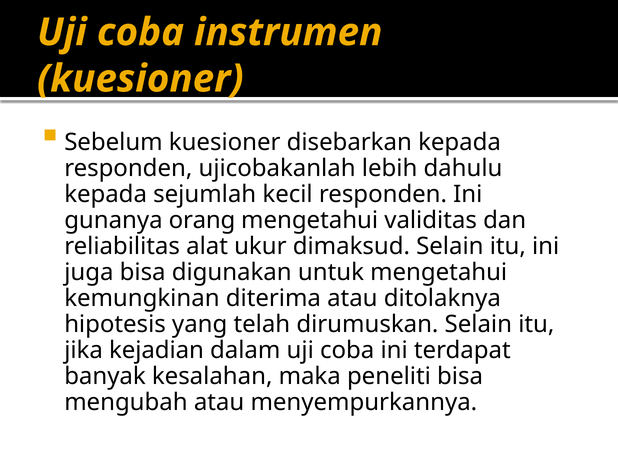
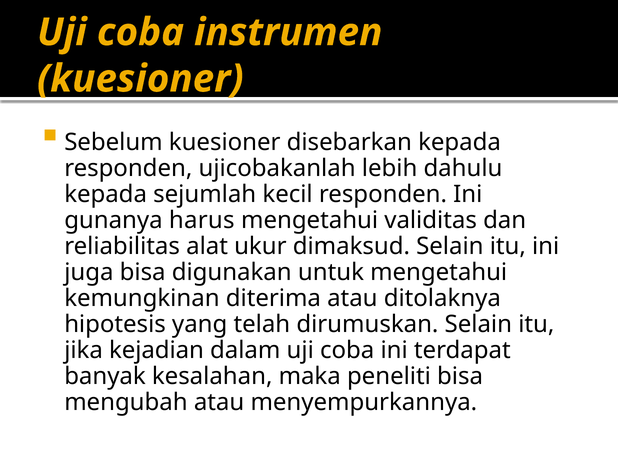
orang: orang -> harus (202, 220)
